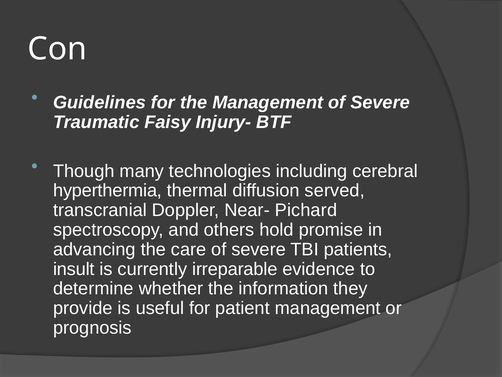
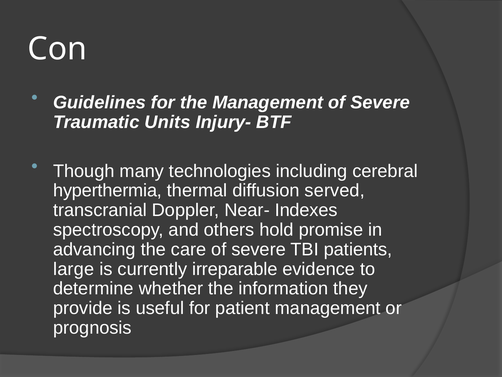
Faisy: Faisy -> Units (168, 122)
Pichard: Pichard -> Indexes (306, 210)
insult: insult -> large (74, 269)
